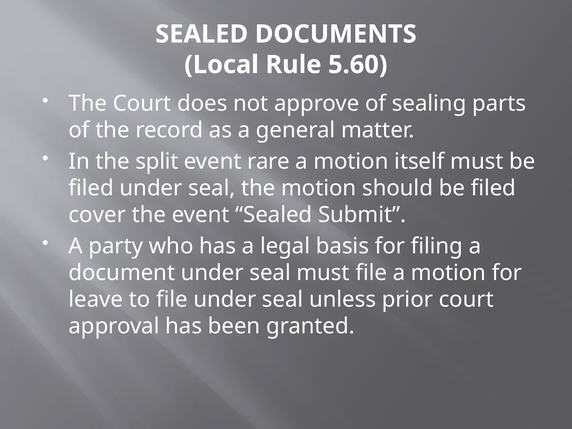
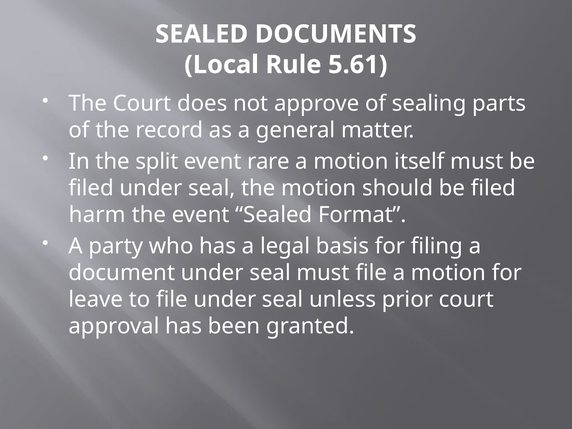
5.60: 5.60 -> 5.61 (358, 65)
cover: cover -> harm (97, 215)
Submit: Submit -> Format (362, 215)
